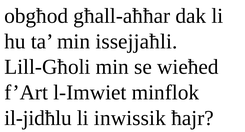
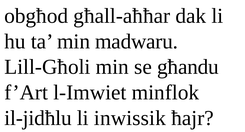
issejjaħli: issejjaħli -> madwaru (137, 41)
wieħed: wieħed -> għandu (188, 67)
